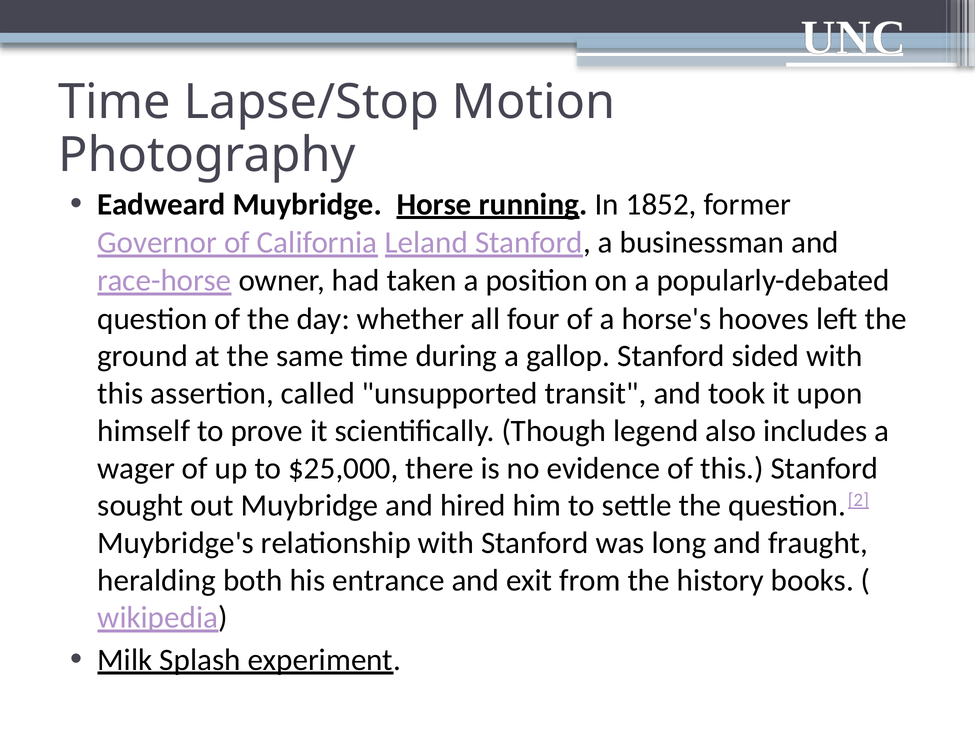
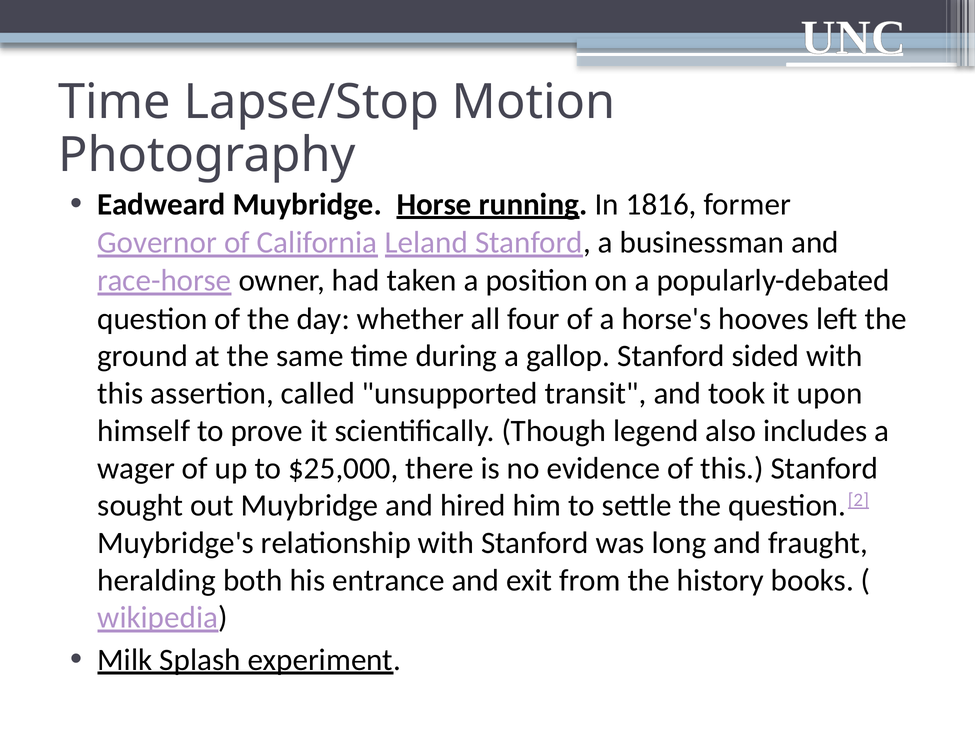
1852: 1852 -> 1816 (661, 204)
